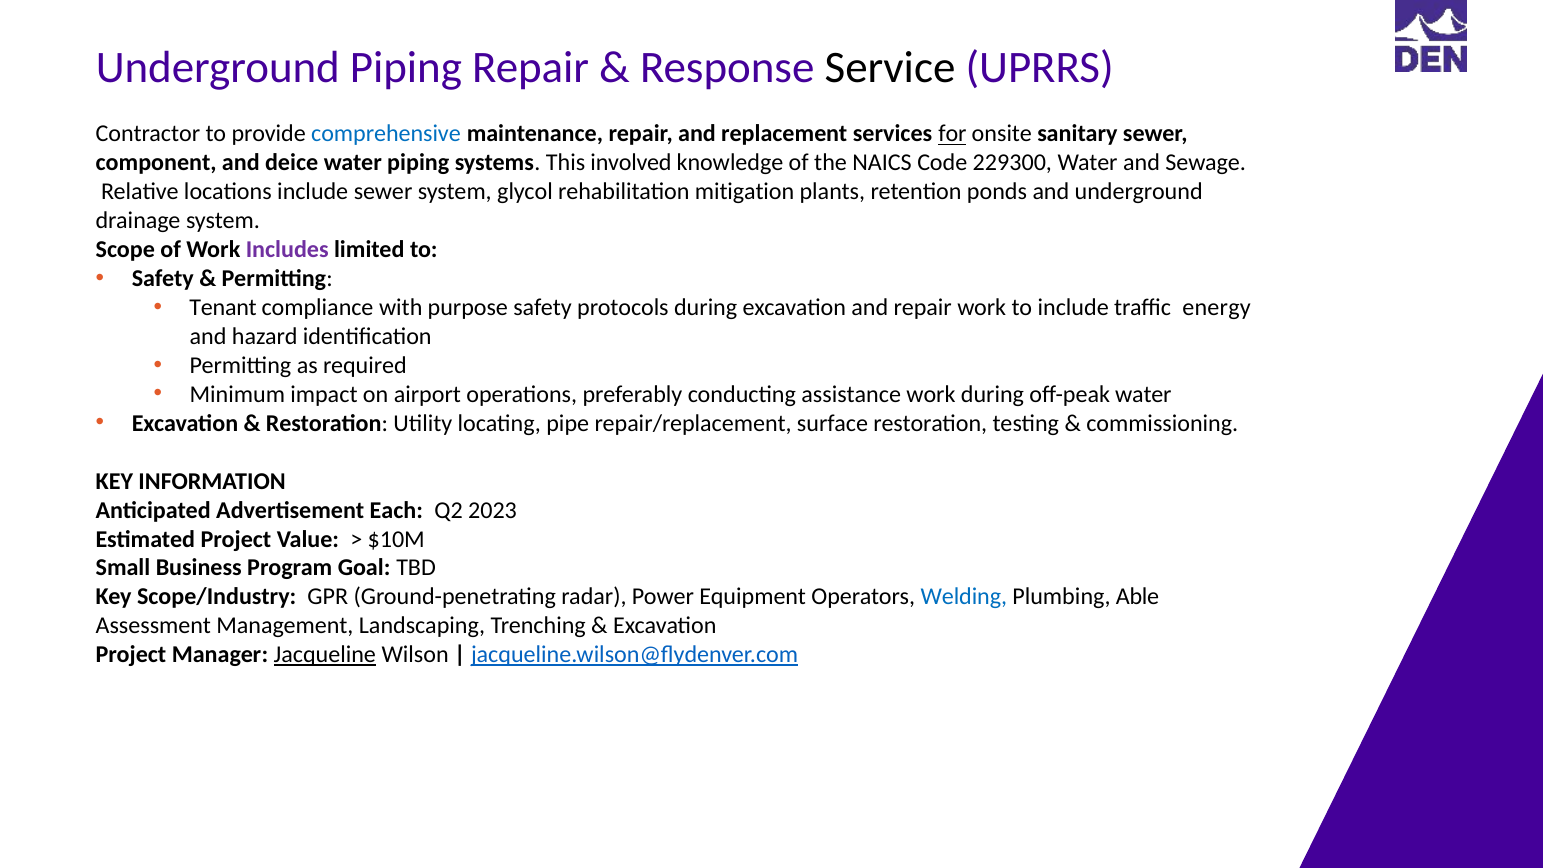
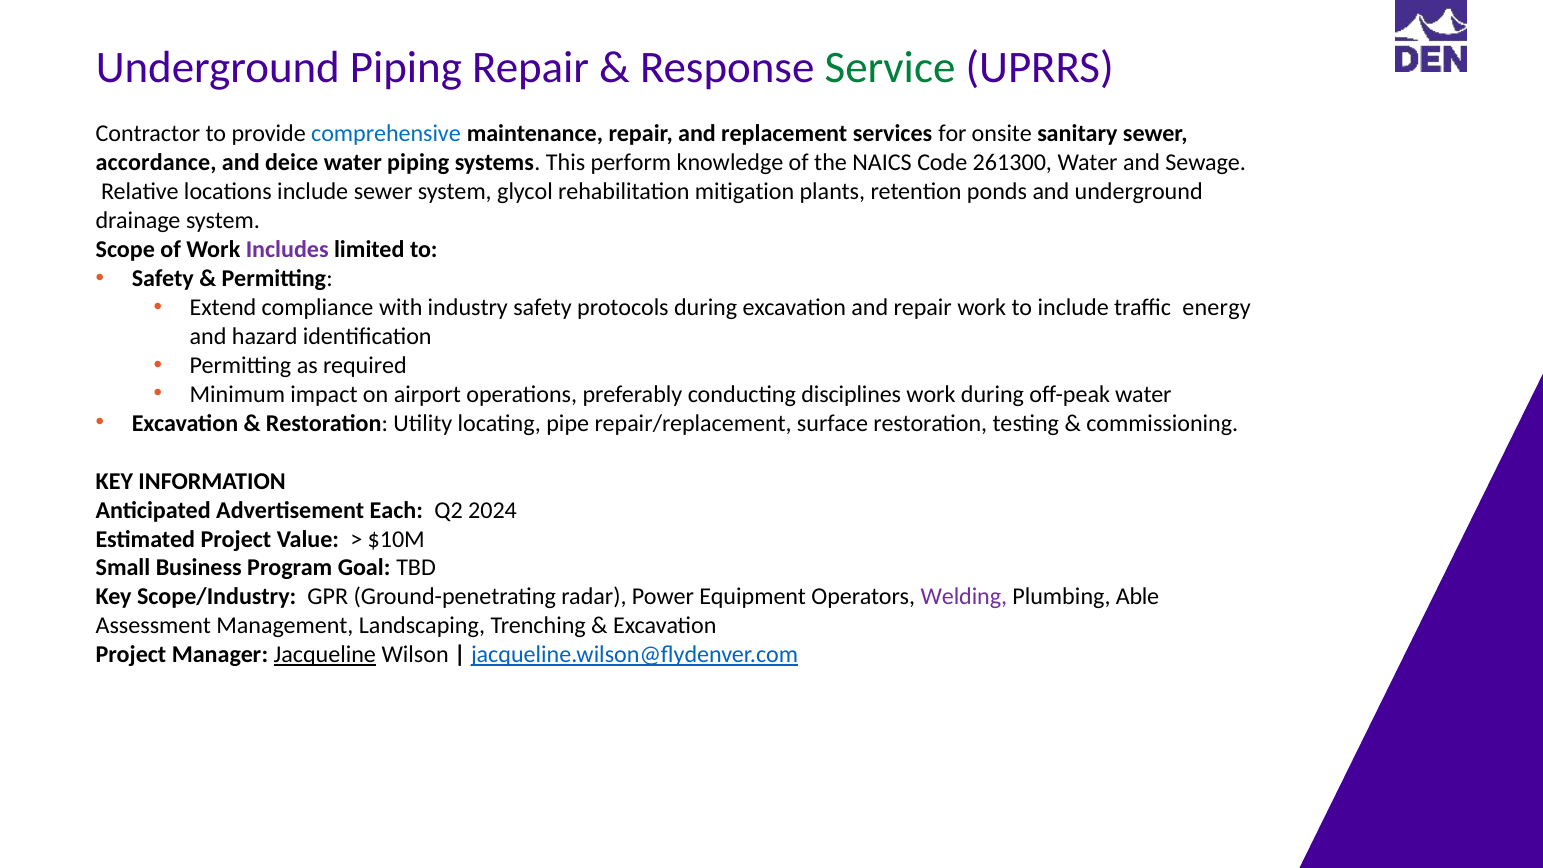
Service colour: black -> green (890, 67)
for underline: present -> none (952, 134)
component: component -> accordance (156, 163)
involved: involved -> perform (631, 163)
229300: 229300 -> 261300 (1012, 163)
Tenant: Tenant -> Extend (223, 308)
purpose: purpose -> industry (468, 308)
assistance: assistance -> disciplines (851, 394)
2023: 2023 -> 2024 (493, 510)
Welding colour: blue -> purple (964, 597)
